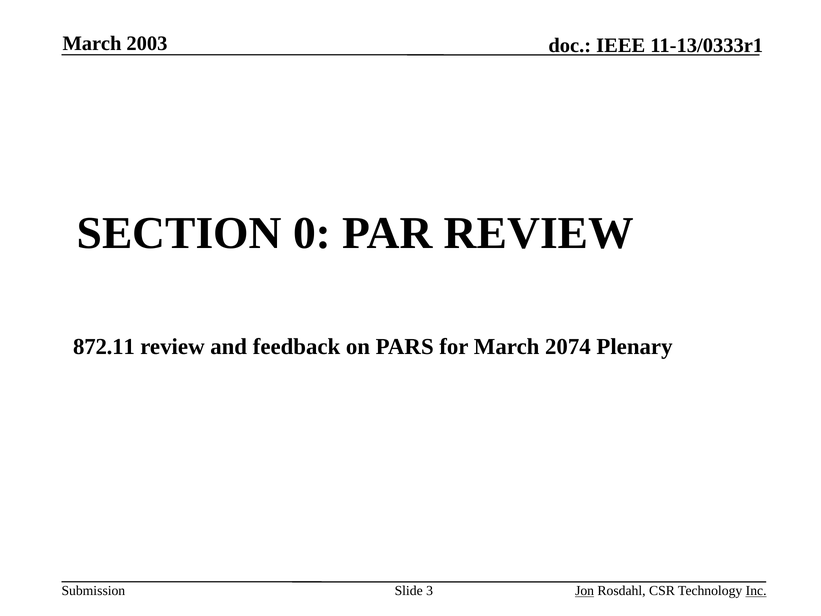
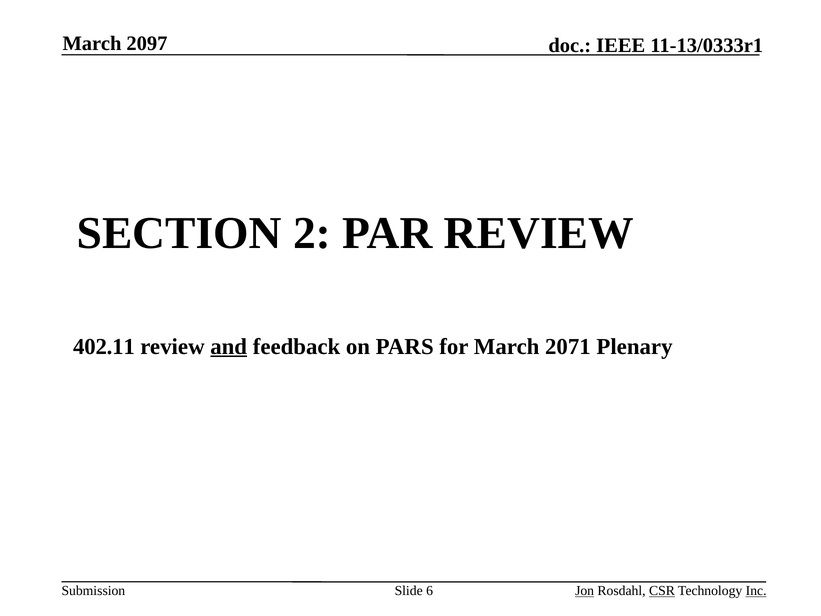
2003: 2003 -> 2097 (147, 44)
0: 0 -> 2 (312, 233)
872.11: 872.11 -> 402.11 (104, 346)
and underline: none -> present (229, 346)
2074: 2074 -> 2071 (568, 346)
3: 3 -> 6 (430, 591)
CSR underline: none -> present (662, 591)
